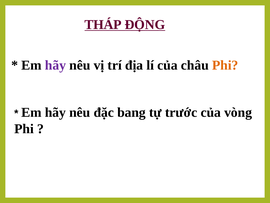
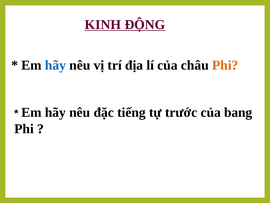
THÁP: THÁP -> KINH (103, 24)
hãy colour: purple -> blue (55, 65)
bang: bang -> tiếng (131, 112)
vòng: vòng -> bang (238, 112)
